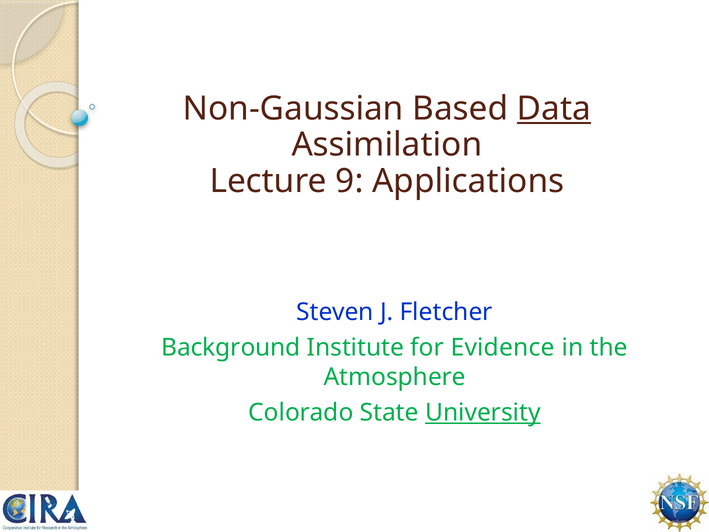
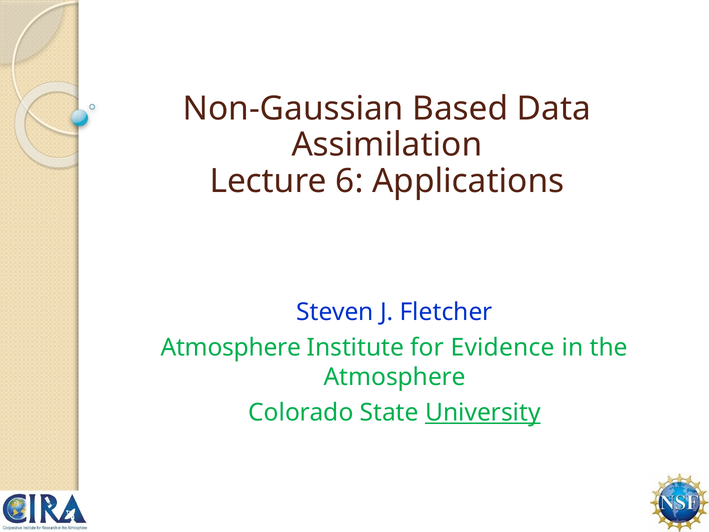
Data underline: present -> none (554, 109)
9: 9 -> 6 (349, 181)
Background: Background -> Atmosphere (231, 347)
